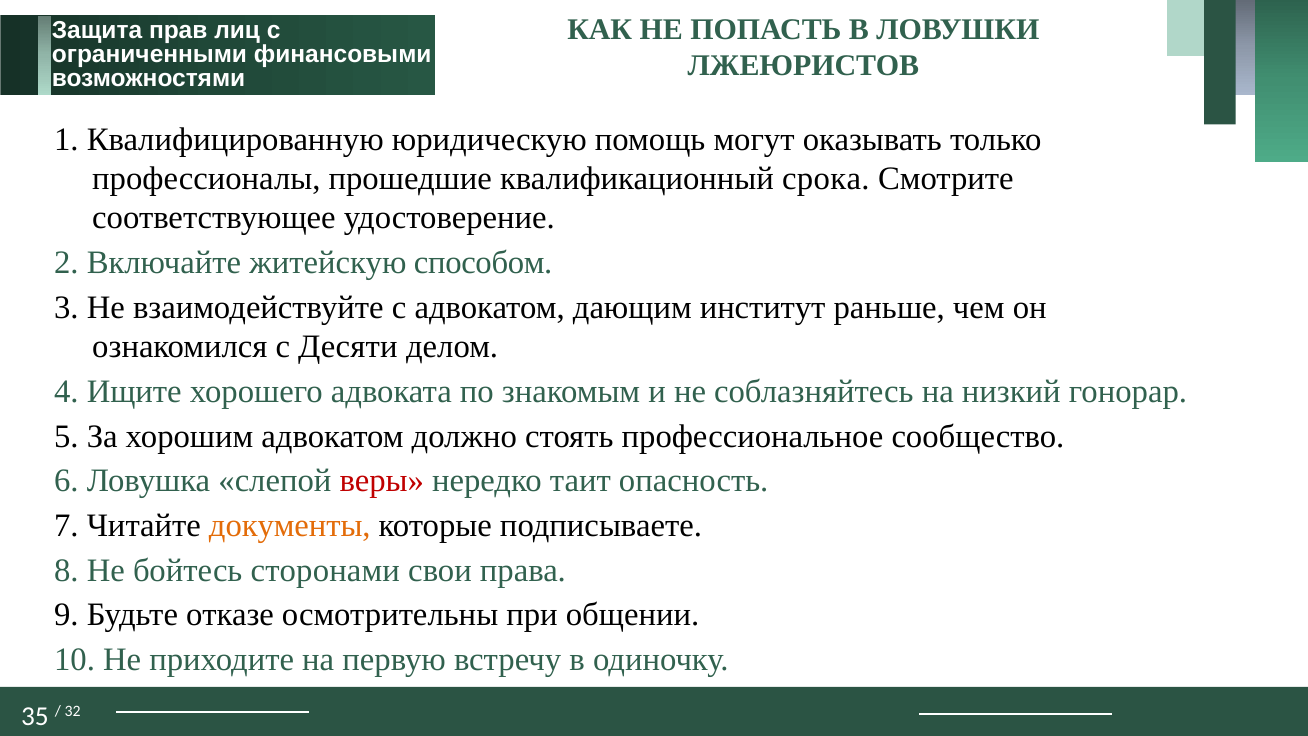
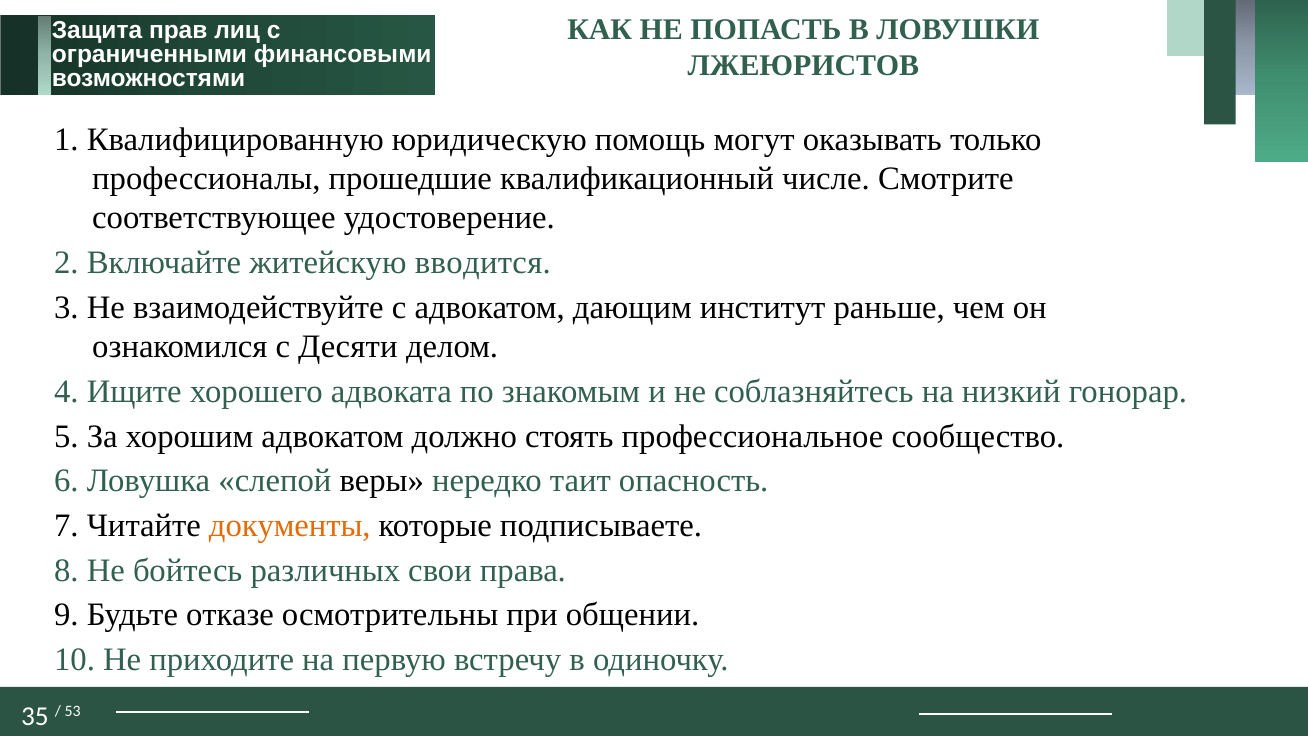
срока: срока -> числе (826, 179)
способом: способом -> вводится (483, 263)
веры colour: red -> black (382, 481)
сторонами: сторонами -> различных (325, 570)
32: 32 -> 53 (73, 711)
